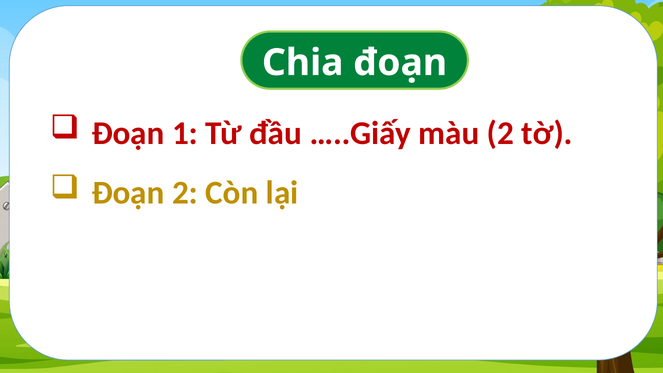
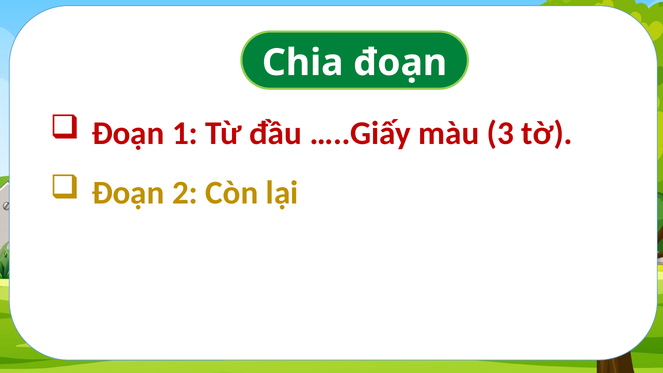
màu 2: 2 -> 3 (500, 133)
